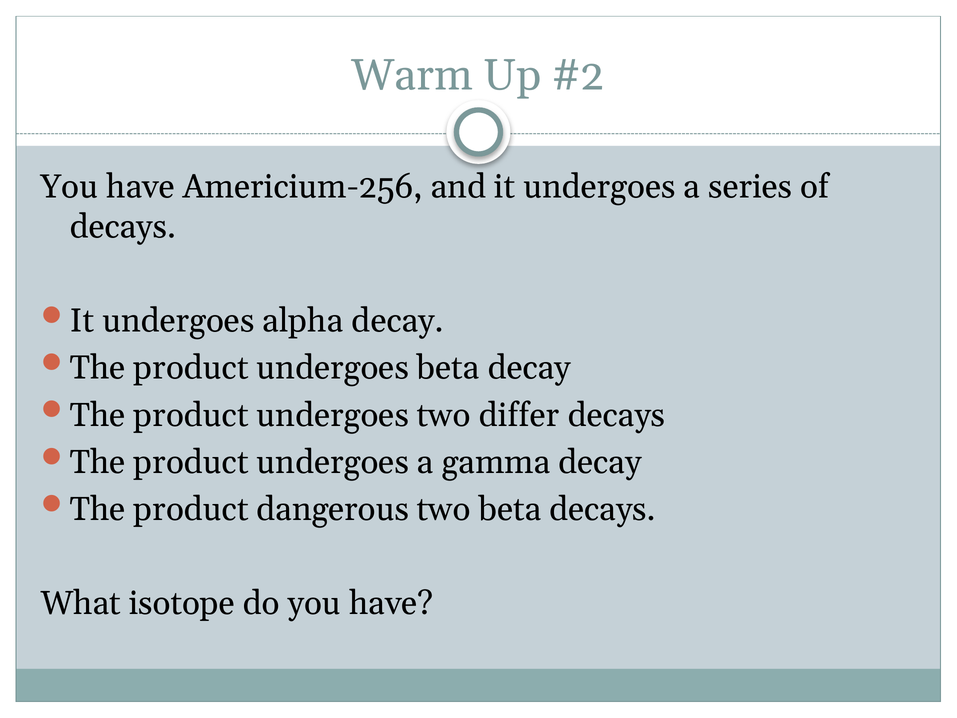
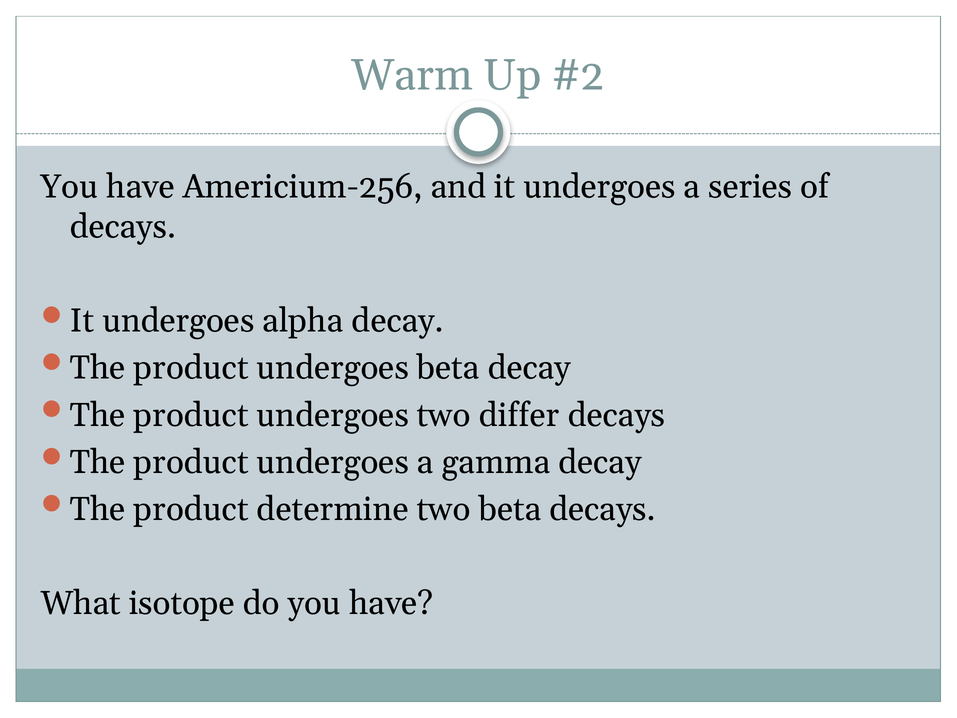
dangerous: dangerous -> determine (333, 509)
